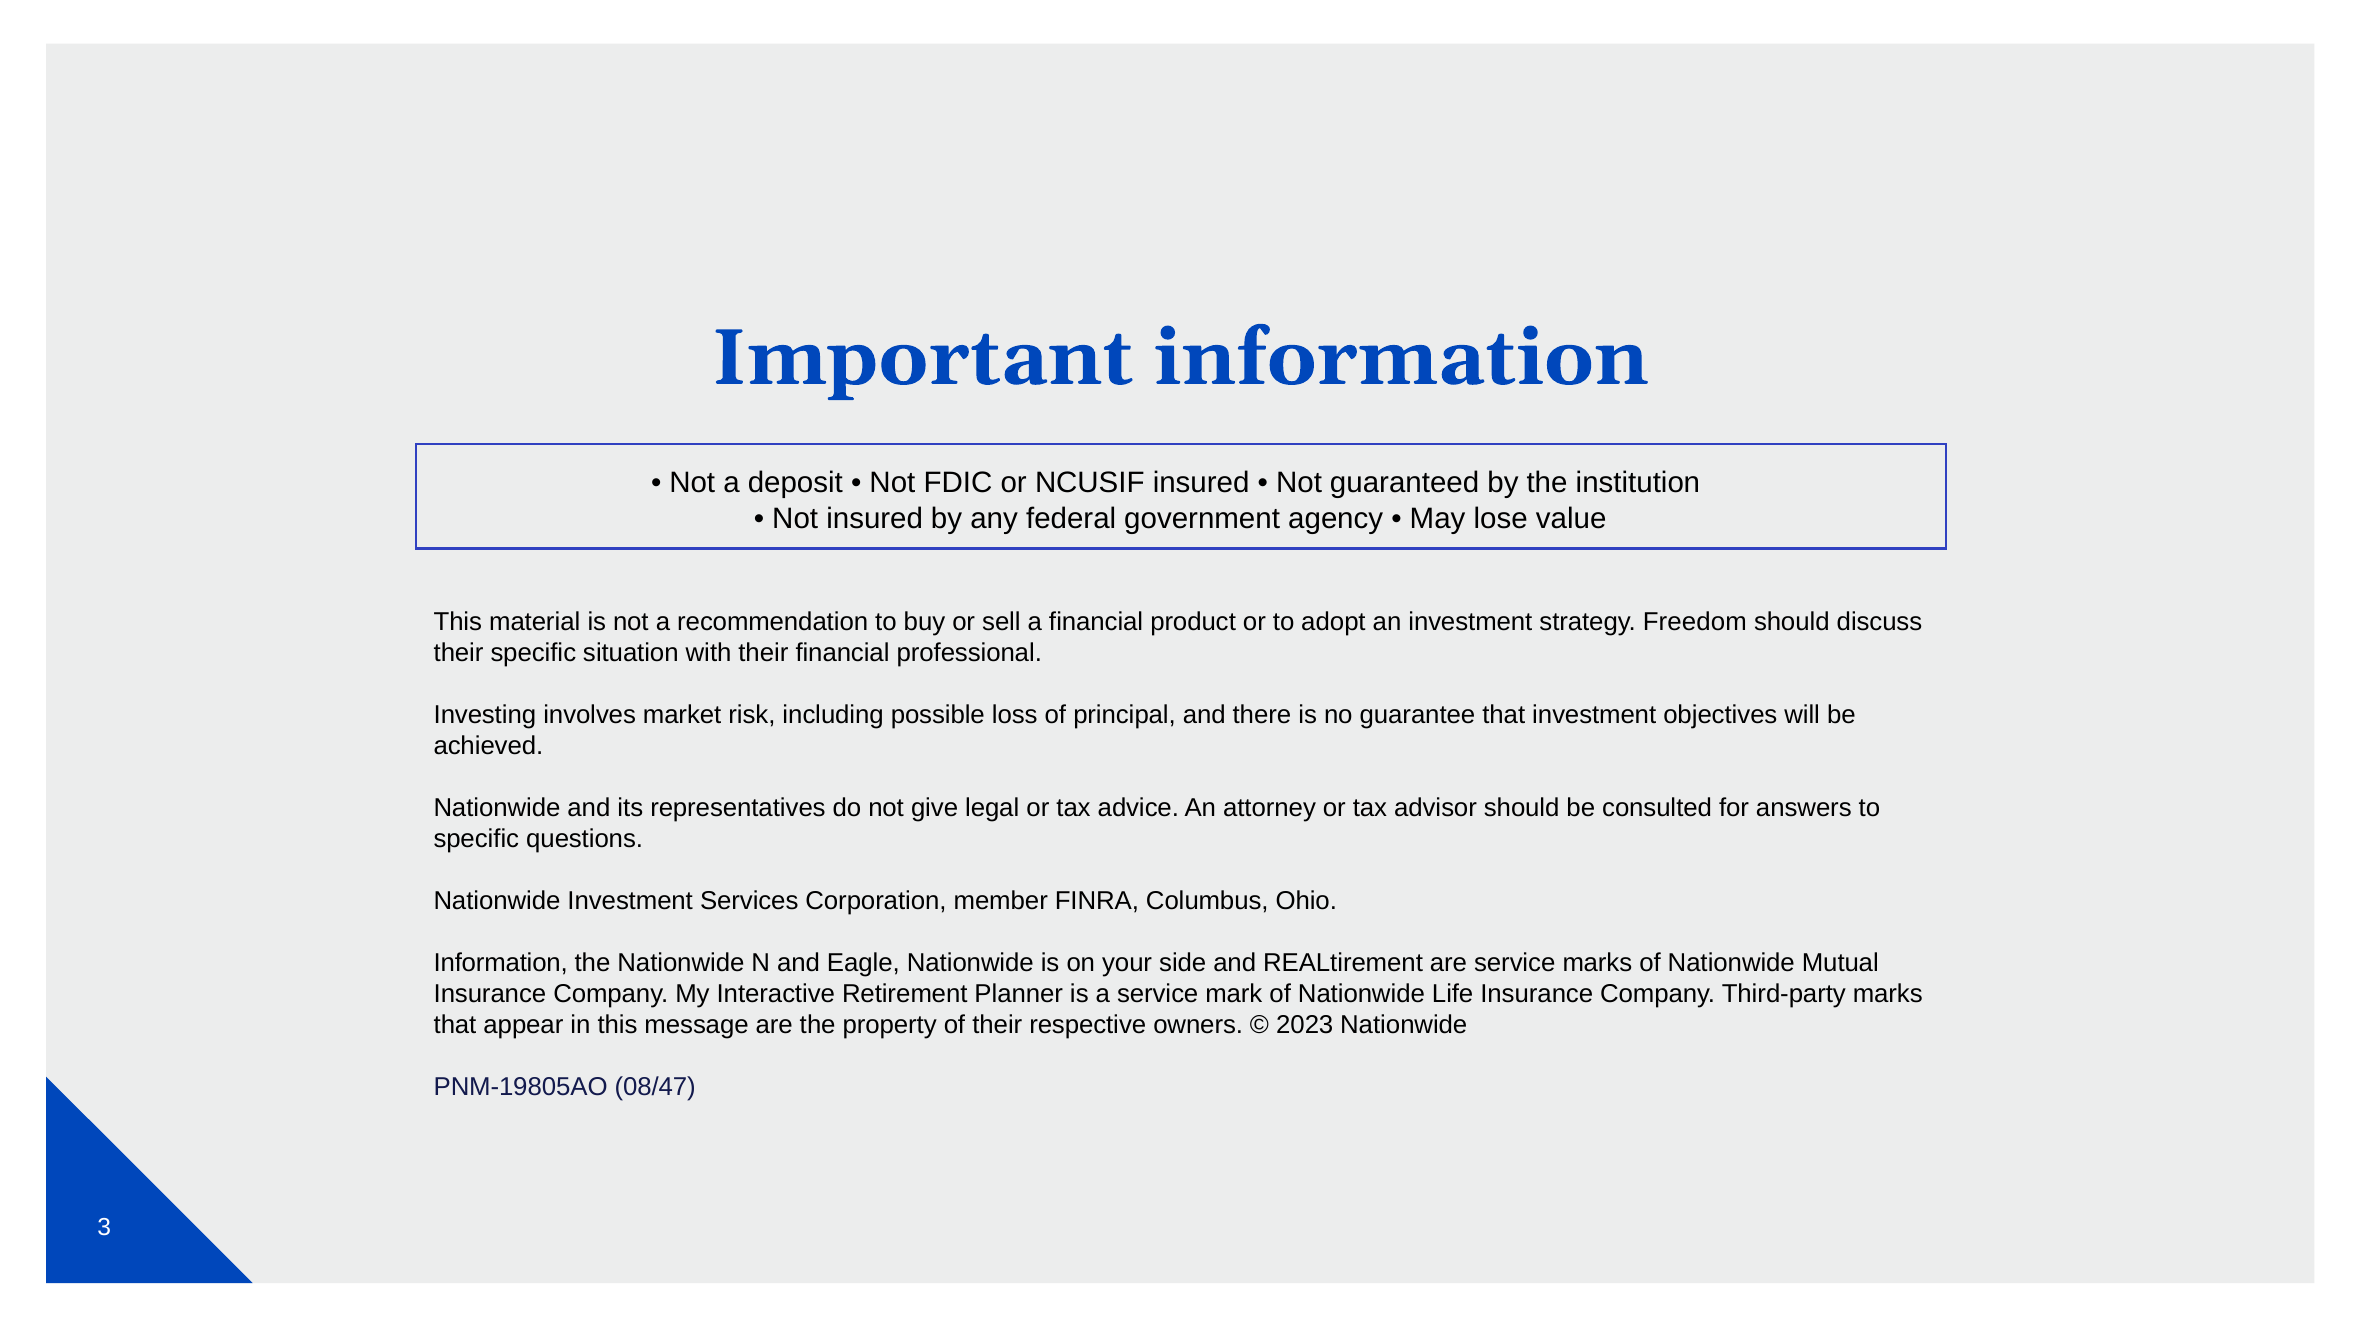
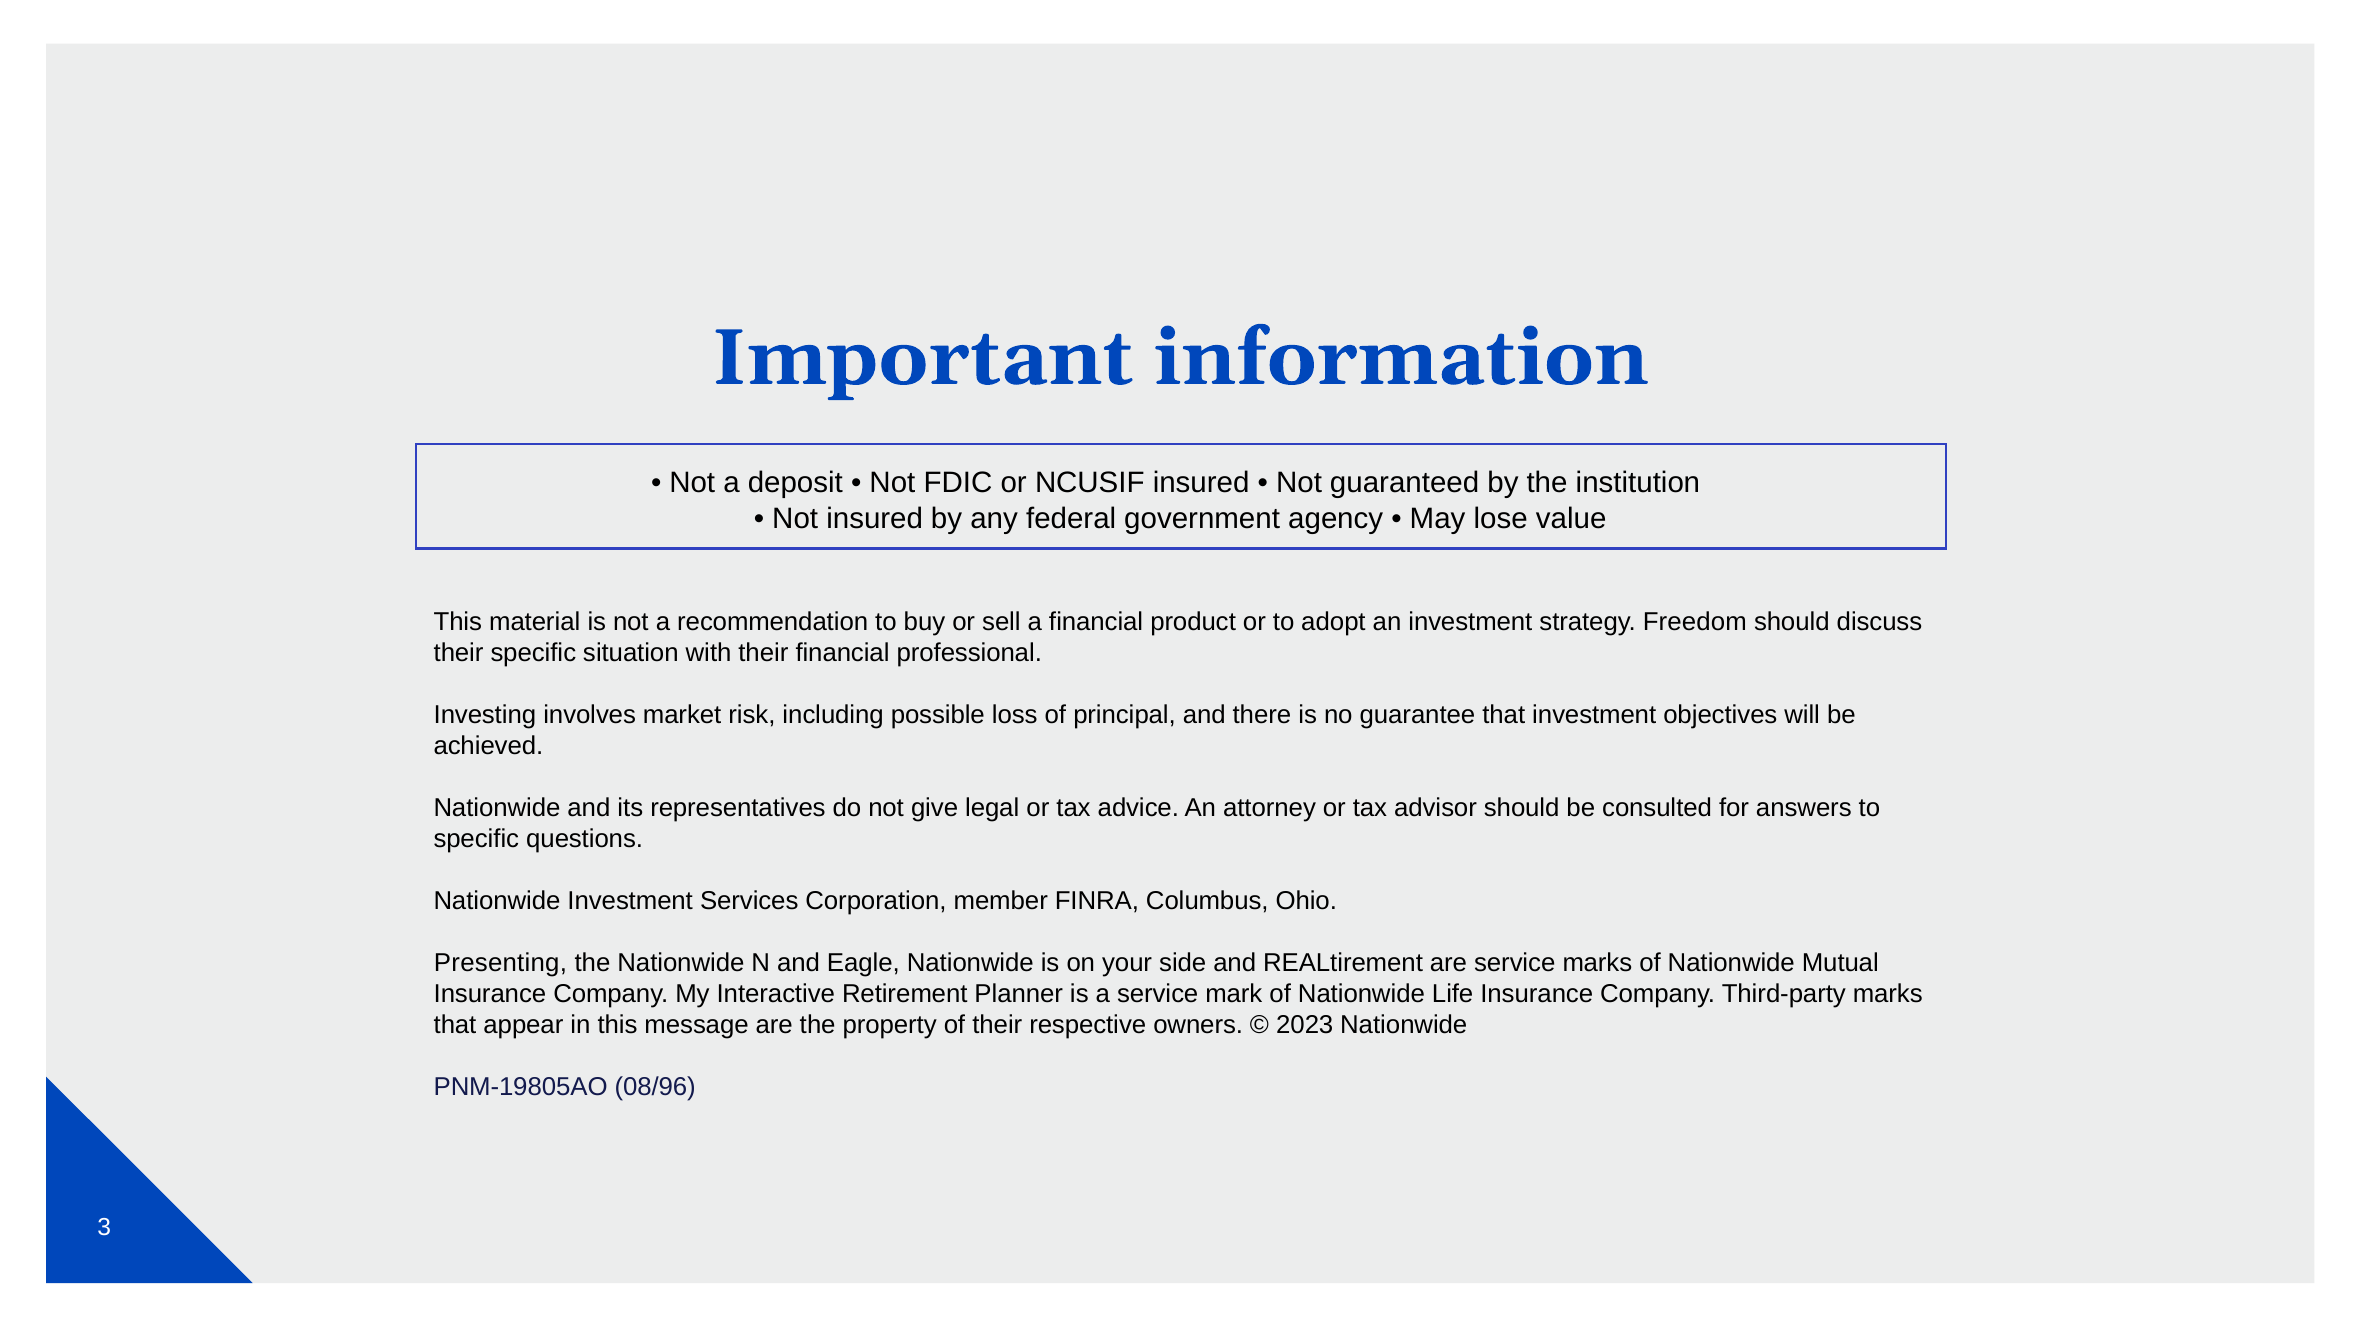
Information: Information -> Presenting (500, 963)
08/47: 08/47 -> 08/96 (655, 1087)
